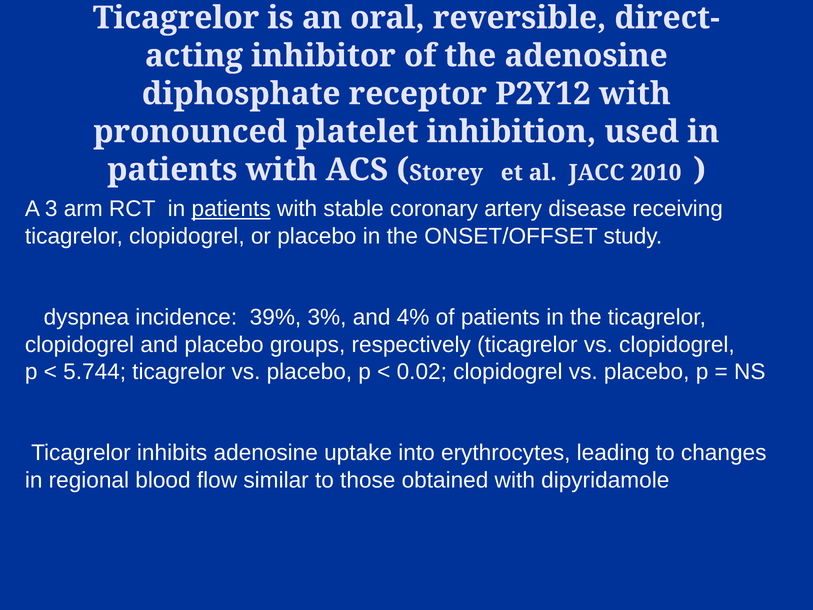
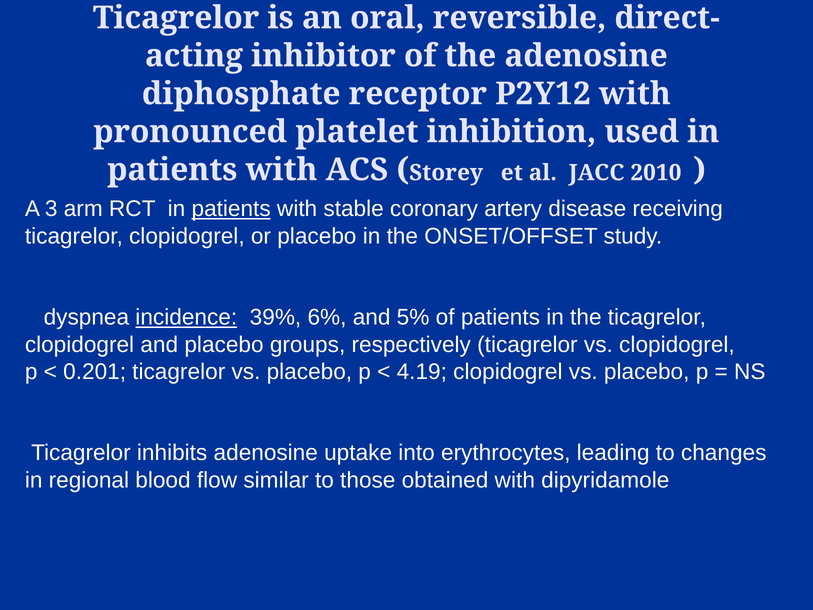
incidence underline: none -> present (186, 317)
3%: 3% -> 6% (327, 317)
4%: 4% -> 5% (413, 317)
5.744: 5.744 -> 0.201 (95, 372)
0.02: 0.02 -> 4.19 (422, 372)
